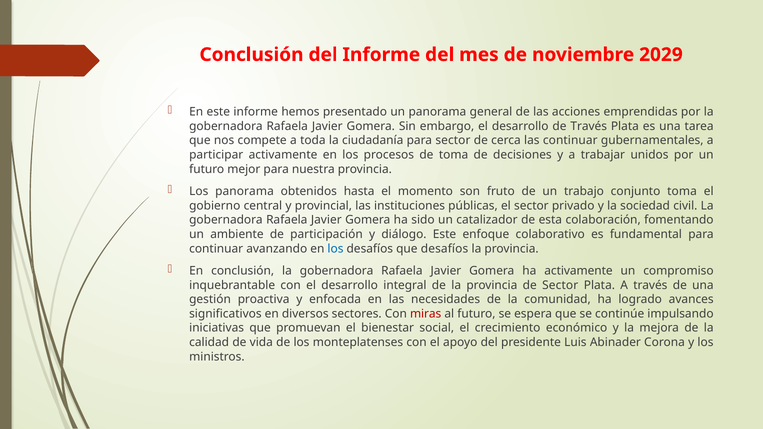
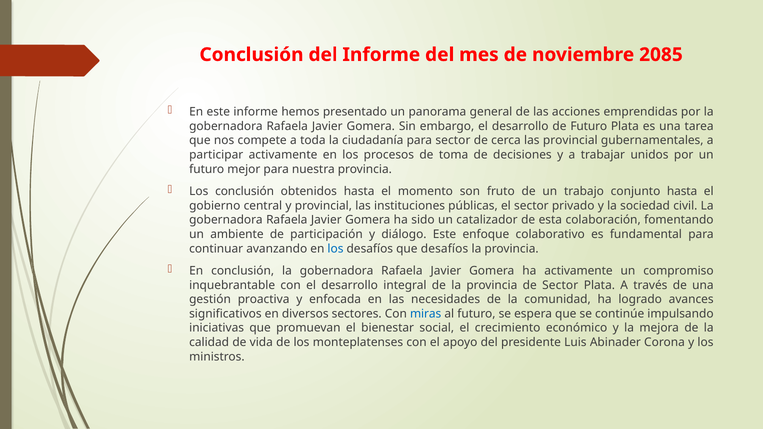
2029: 2029 -> 2085 (661, 55)
de Través: Través -> Futuro (589, 126)
las continuar: continuar -> provincial (570, 141)
Los panorama: panorama -> conclusión (245, 191)
conjunto toma: toma -> hasta (682, 191)
miras colour: red -> blue (426, 314)
